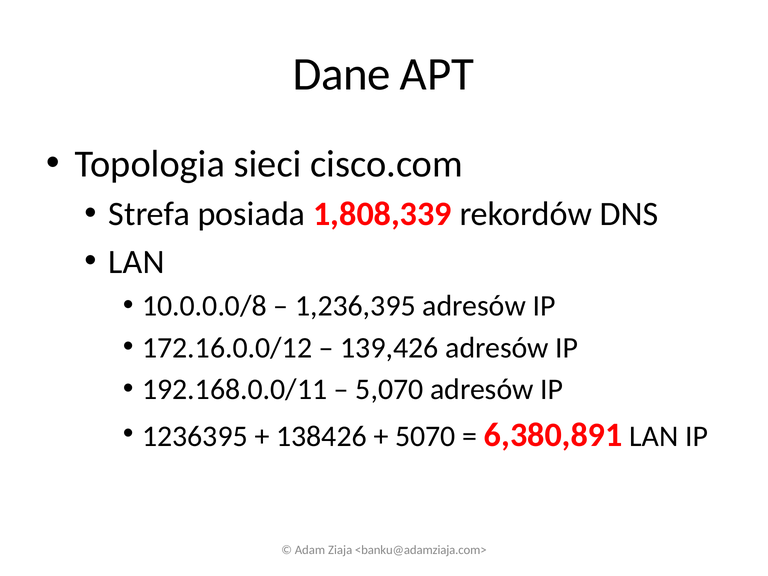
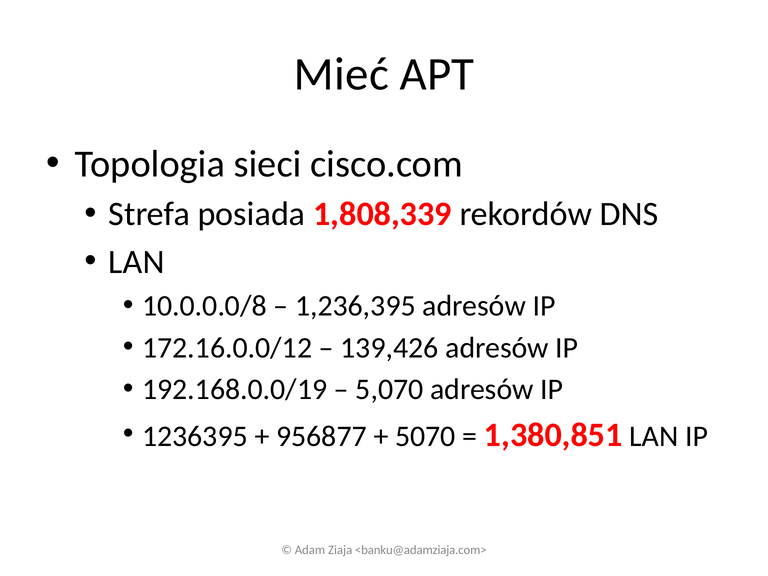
Dane: Dane -> Mieć (341, 74)
192.168.0.0/11: 192.168.0.0/11 -> 192.168.0.0/19 (235, 389)
138426: 138426 -> 956877 (321, 436)
6,380,891: 6,380,891 -> 1,380,851 (553, 435)
